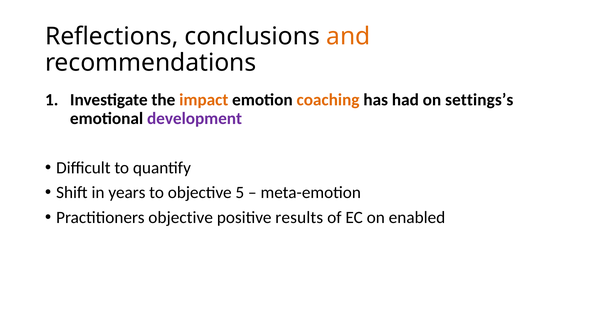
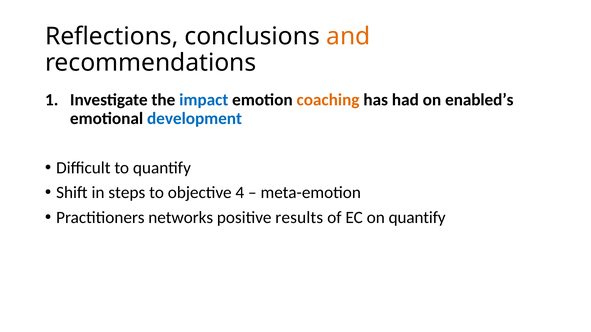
impact colour: orange -> blue (204, 100)
settings’s: settings’s -> enabled’s (479, 100)
development colour: purple -> blue (195, 119)
years: years -> steps (127, 193)
5: 5 -> 4 (240, 193)
Practitioners objective: objective -> networks (181, 218)
on enabled: enabled -> quantify (417, 218)
